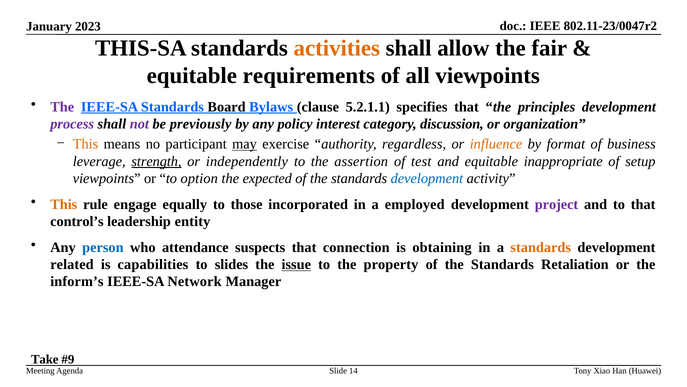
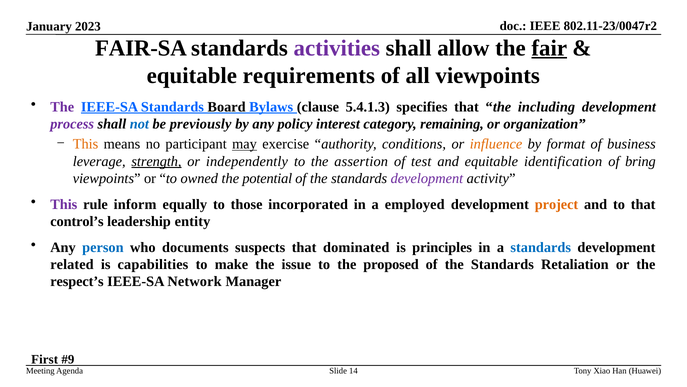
THIS-SA: THIS-SA -> FAIR-SA (141, 48)
activities colour: orange -> purple (337, 48)
fair underline: none -> present (549, 48)
5.2.1.1: 5.2.1.1 -> 5.4.1.3 (368, 107)
principles: principles -> including (547, 107)
not colour: purple -> blue (139, 124)
discussion: discussion -> remaining (452, 124)
regardless: regardless -> conditions (414, 144)
inappropriate: inappropriate -> identification (563, 161)
setup: setup -> bring (640, 161)
option: option -> owned (199, 178)
expected: expected -> potential (267, 178)
development colour: blue -> purple (427, 178)
This colour: orange -> purple (64, 204)
engage: engage -> inform (135, 204)
project colour: purple -> orange (557, 204)
attendance: attendance -> documents (195, 247)
connection: connection -> dominated (356, 247)
obtaining: obtaining -> principles (442, 247)
standards colour: orange -> blue (541, 247)
slides: slides -> make (231, 264)
issue underline: present -> none (296, 264)
property: property -> proposed (391, 264)
inform’s: inform’s -> respect’s (77, 281)
Take: Take -> First (45, 359)
